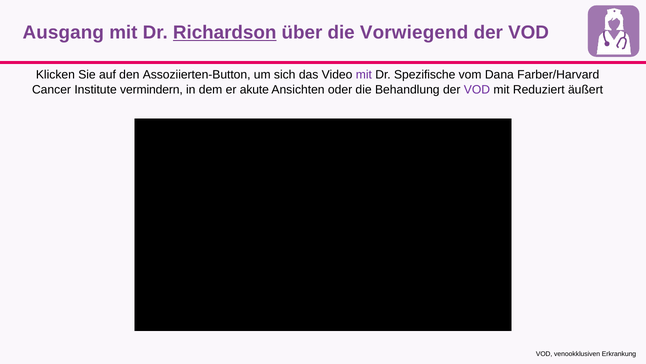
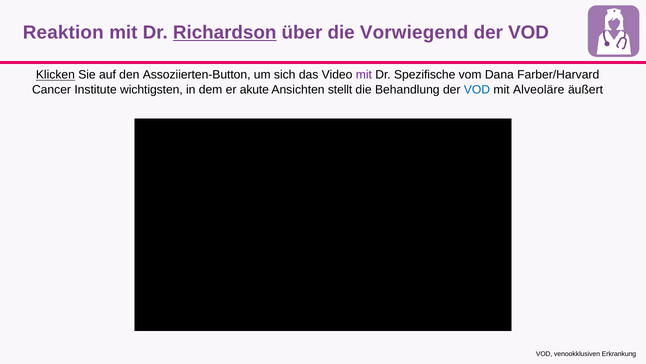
Ausgang: Ausgang -> Reaktion (63, 32)
Klicken underline: none -> present (55, 75)
vermindern: vermindern -> wichtigsten (151, 89)
oder: oder -> stellt (340, 89)
VOD colour: purple -> blue (477, 89)
Reduziert: Reduziert -> Alveoläre (539, 89)
